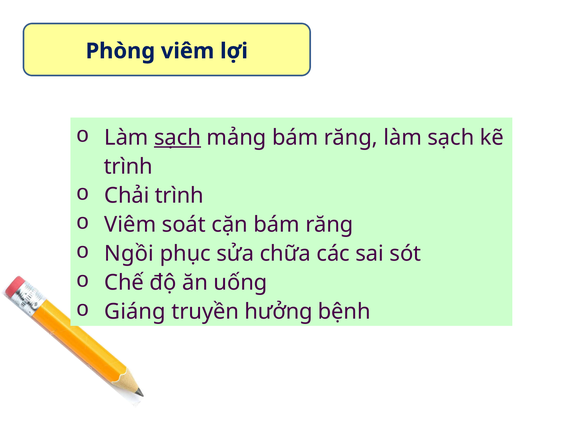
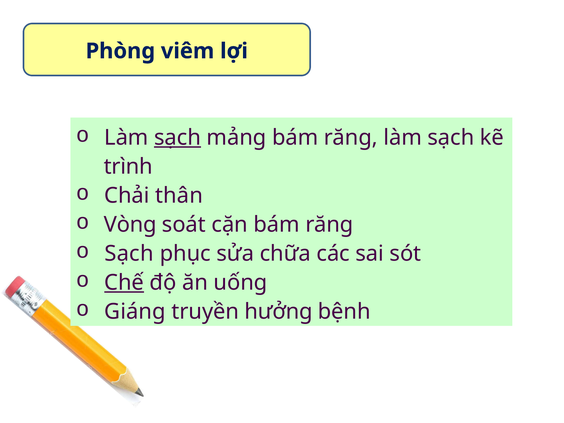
Chải trình: trình -> thân (179, 196)
Viêm: Viêm -> Vòng (130, 225)
Ngồi: Ngồi -> Sạch (129, 254)
Chế underline: none -> present (124, 283)
